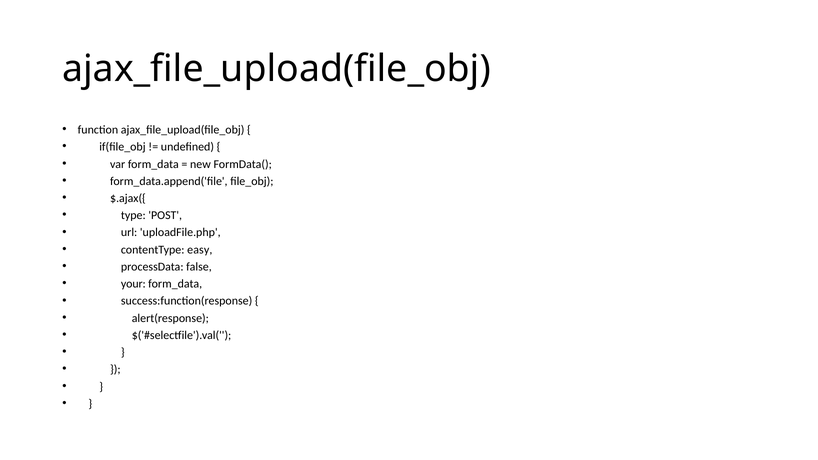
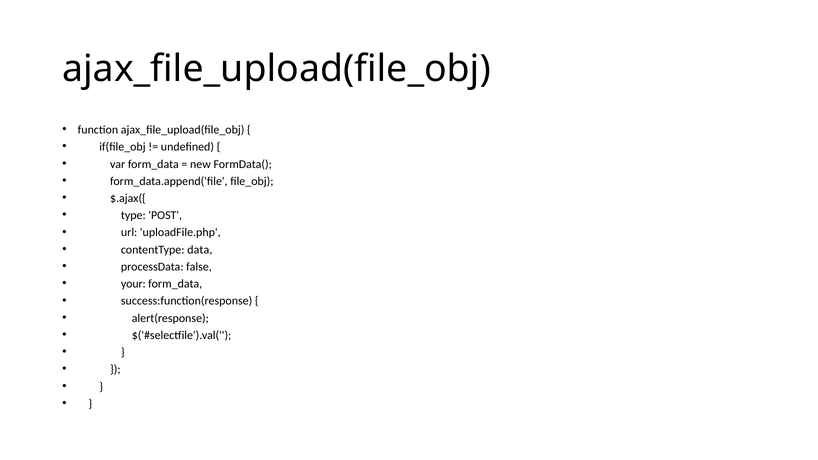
easy: easy -> data (200, 250)
